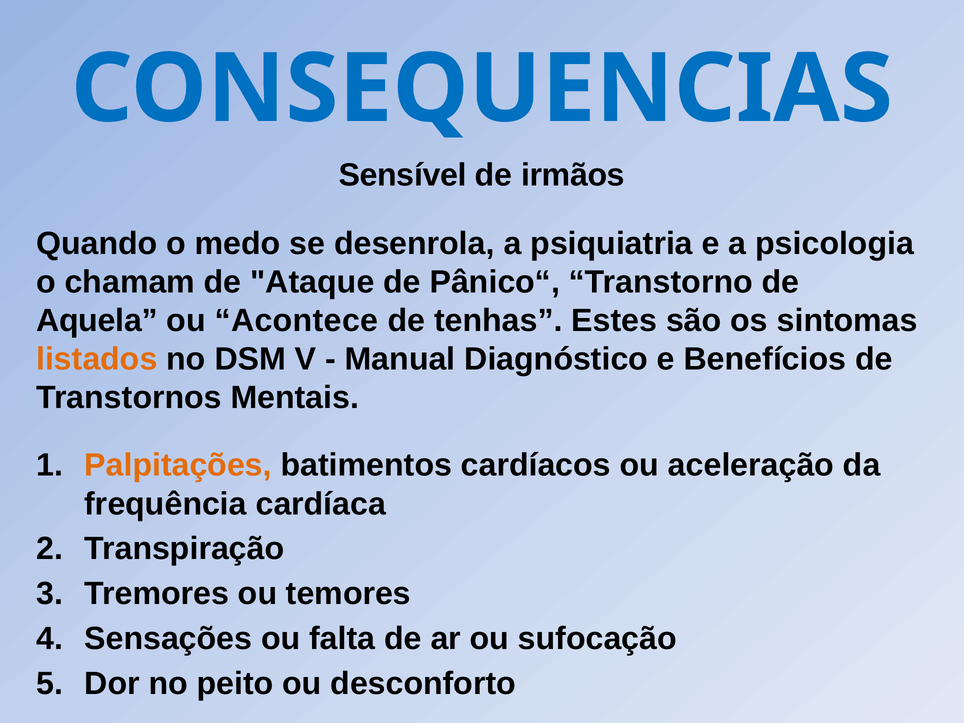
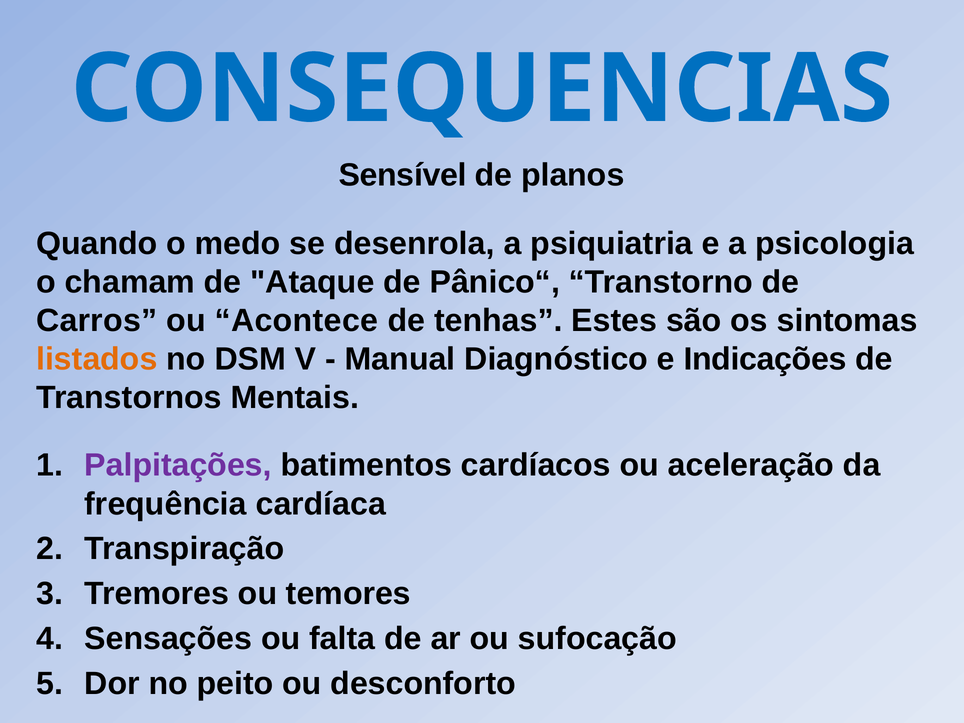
irmãos: irmãos -> planos (573, 175)
Aquela: Aquela -> Carros (97, 321)
Benefícios: Benefícios -> Indicações (765, 359)
Palpitações colour: orange -> purple (178, 465)
